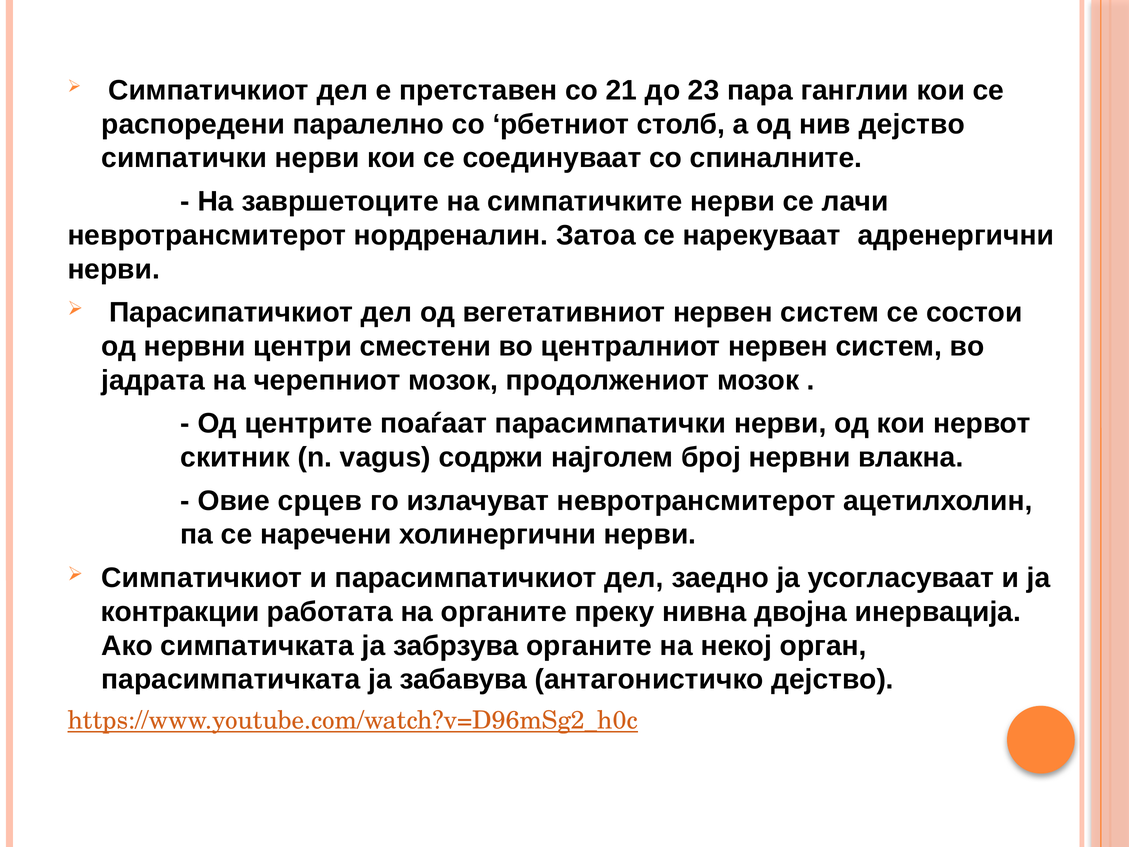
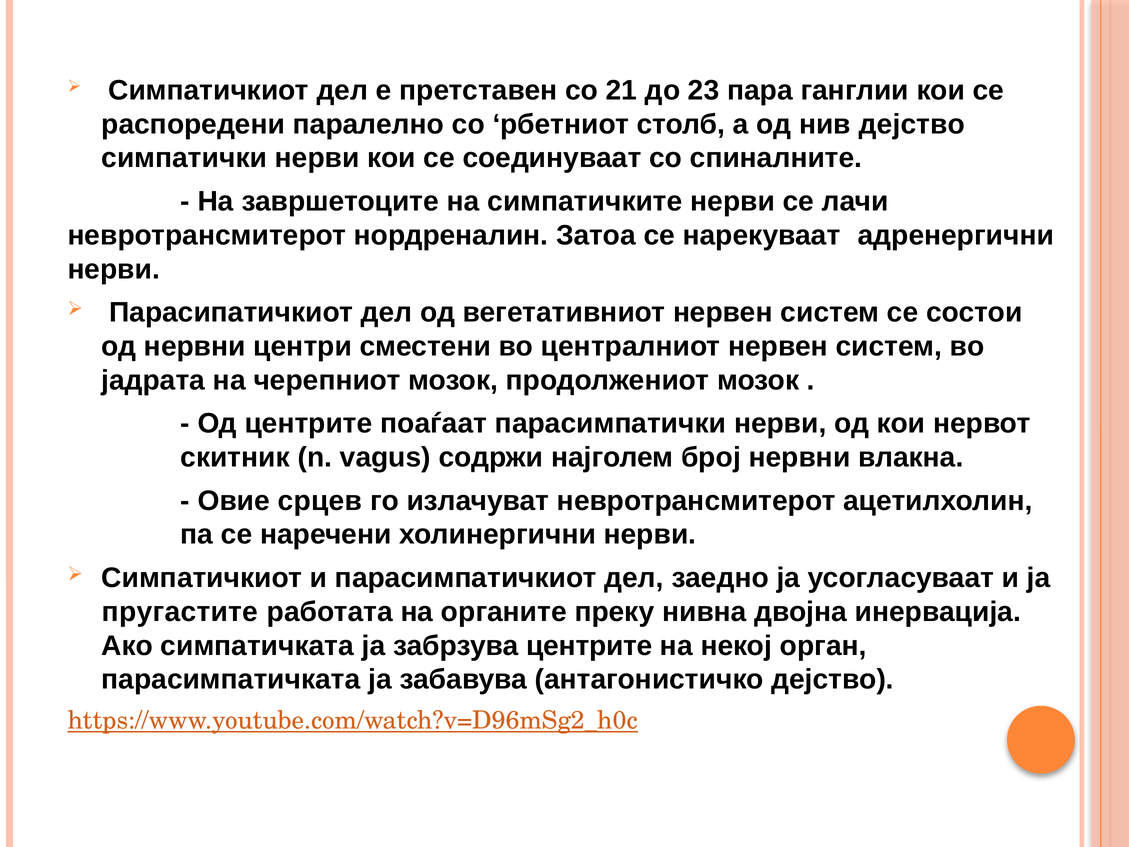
контракции: контракции -> пругастите (180, 612)
забрзува органите: органите -> центрите (589, 646)
